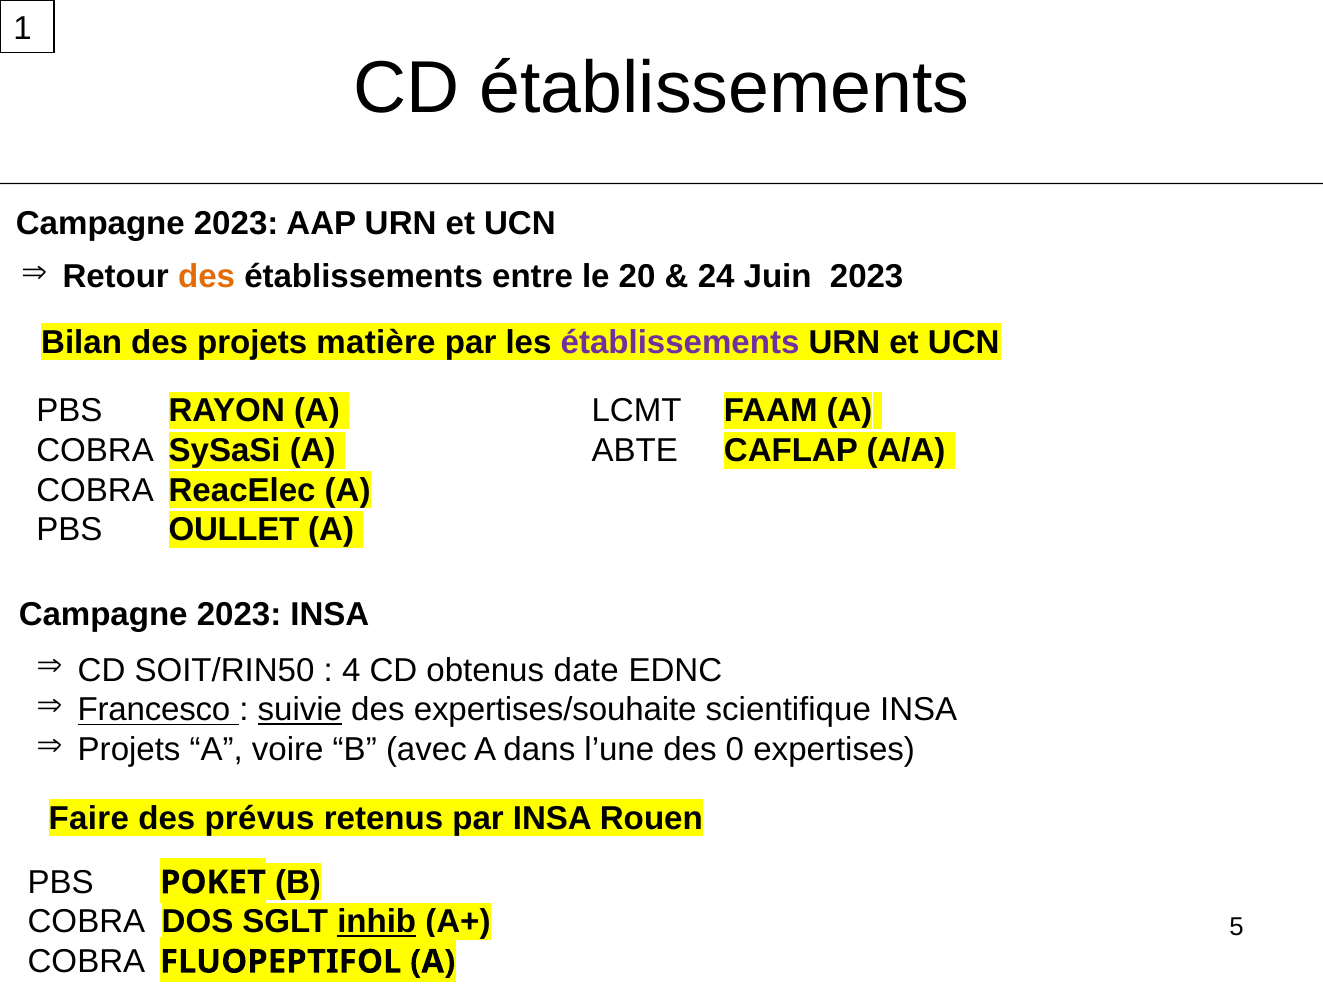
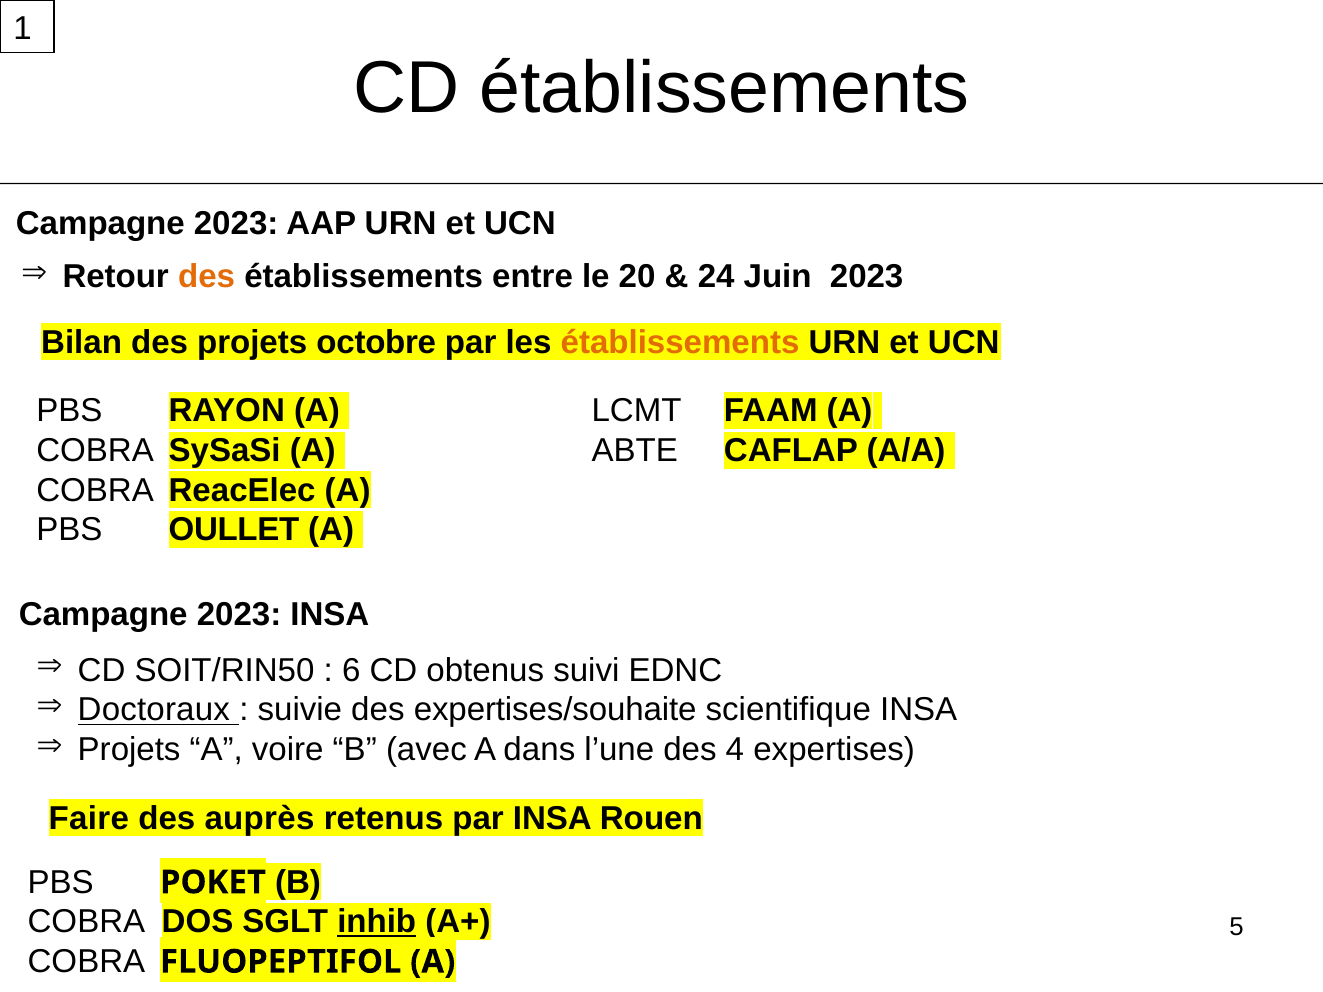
matière: matière -> octobre (376, 342)
établissements colour: purple -> orange (680, 342)
4: 4 -> 6 (351, 670)
date: date -> suivi (586, 670)
Francesco: Francesco -> Doctoraux (154, 710)
suivie underline: present -> none (300, 710)
0: 0 -> 4 (735, 750)
prévus: prévus -> auprès (259, 819)
